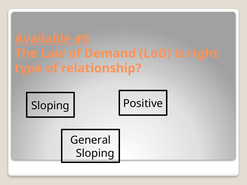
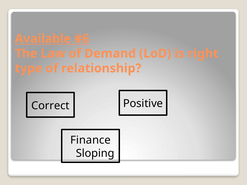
Sloping: Sloping -> Correct (50, 106)
General: General -> Finance (91, 140)
